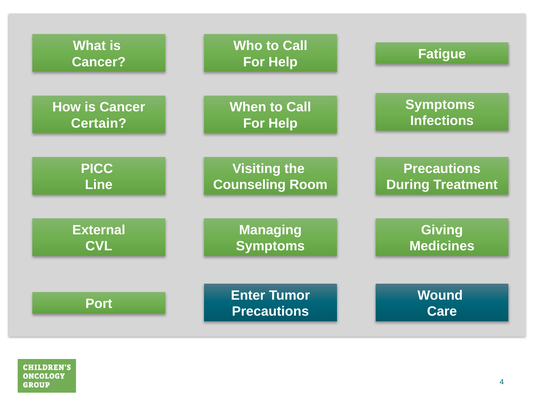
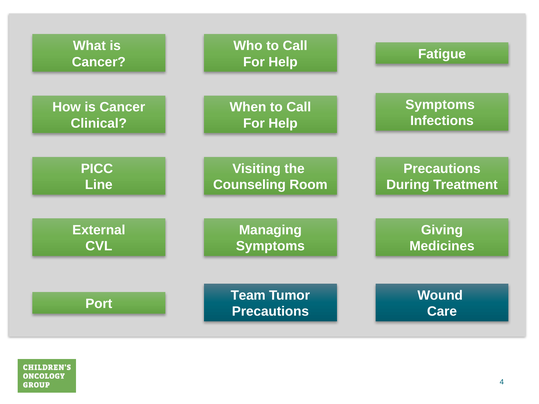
Certain: Certain -> Clinical (99, 123)
Enter: Enter -> Team (248, 296)
